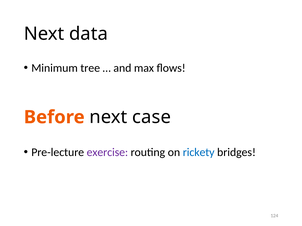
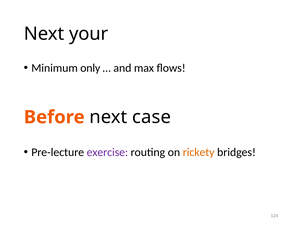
data: data -> your (89, 34)
tree: tree -> only (90, 68)
rickety colour: blue -> orange (199, 152)
